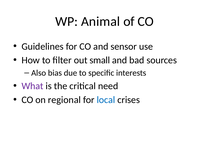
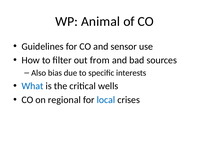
small: small -> from (100, 60)
What colour: purple -> blue (32, 86)
need: need -> wells (108, 86)
